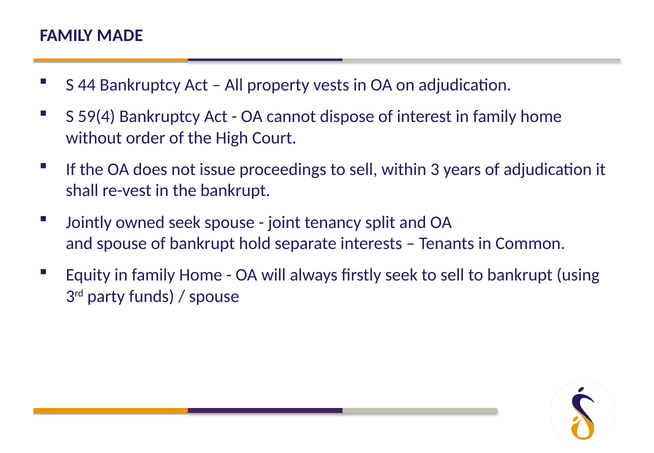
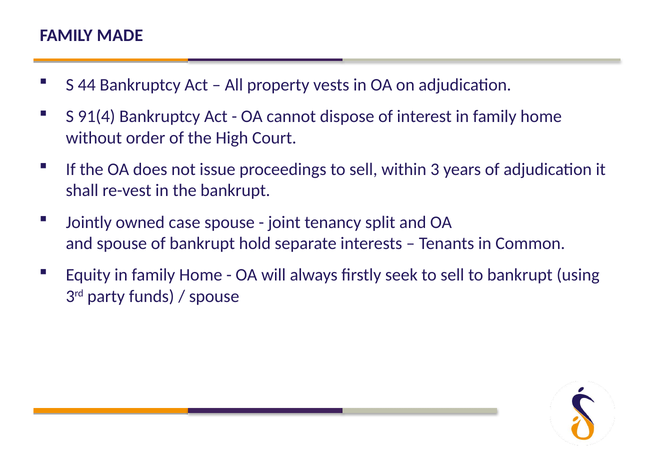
59(4: 59(4 -> 91(4 (97, 117)
owned seek: seek -> case (185, 222)
